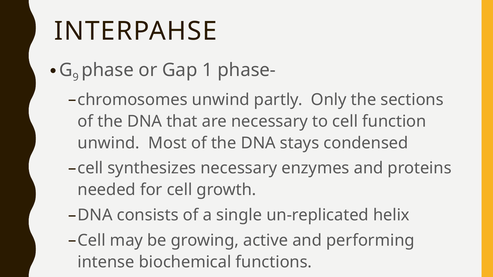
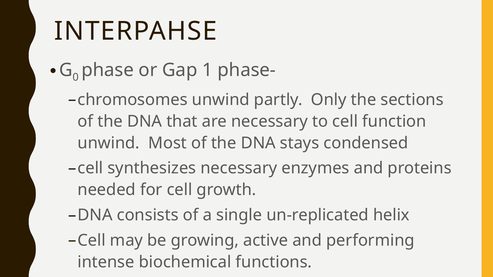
9: 9 -> 0 (76, 77)
